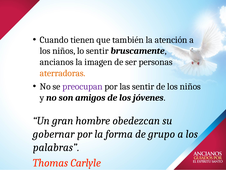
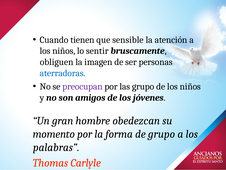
también: también -> sensible (128, 40)
ancianos: ancianos -> obliguen (57, 62)
aterradoras colour: orange -> blue (63, 73)
las sentir: sentir -> grupo (143, 86)
gobernar: gobernar -> momento (54, 134)
